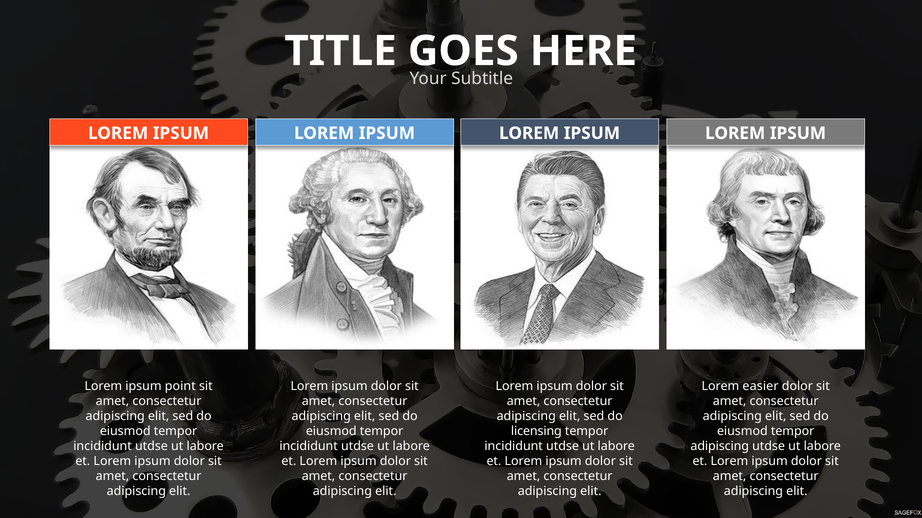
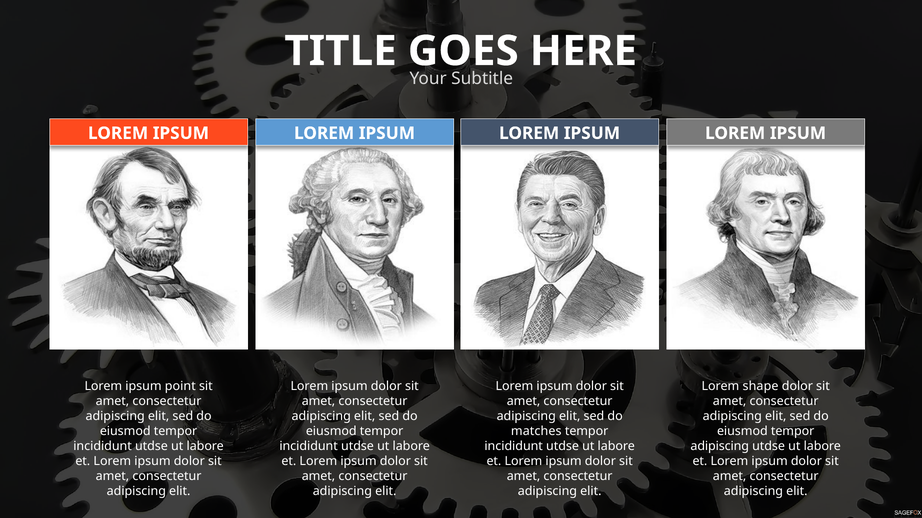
easier: easier -> shape (761, 386)
licensing: licensing -> matches (536, 431)
